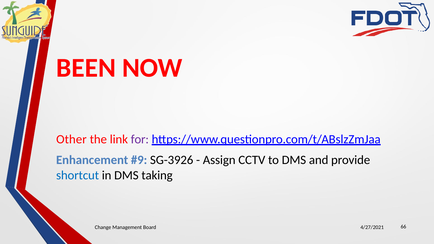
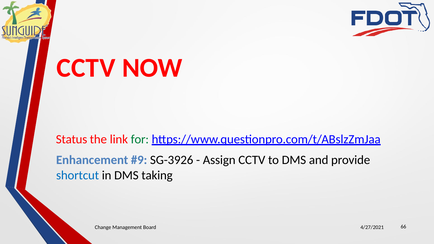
BEEN: BEEN -> CCTV (86, 68)
Other: Other -> Status (72, 139)
for colour: purple -> green (140, 139)
